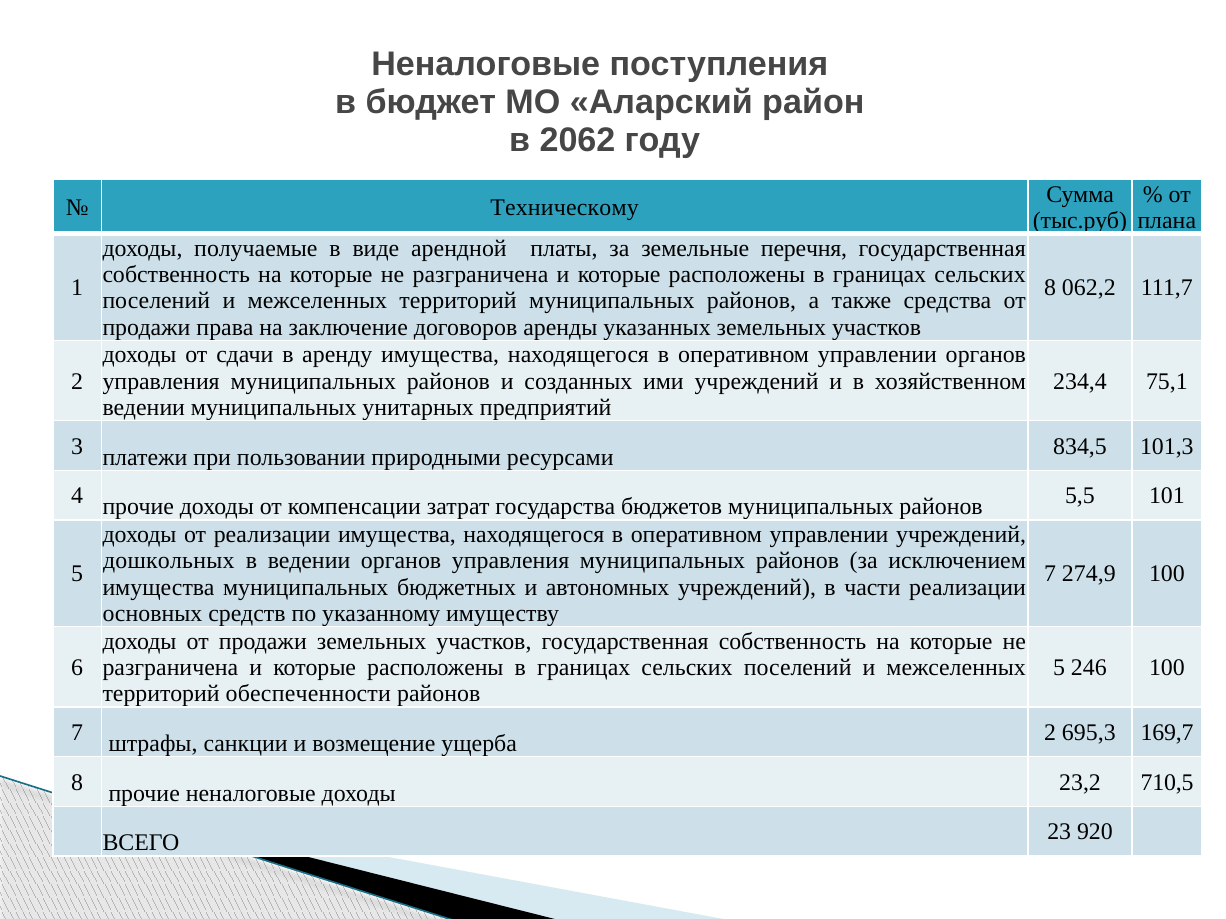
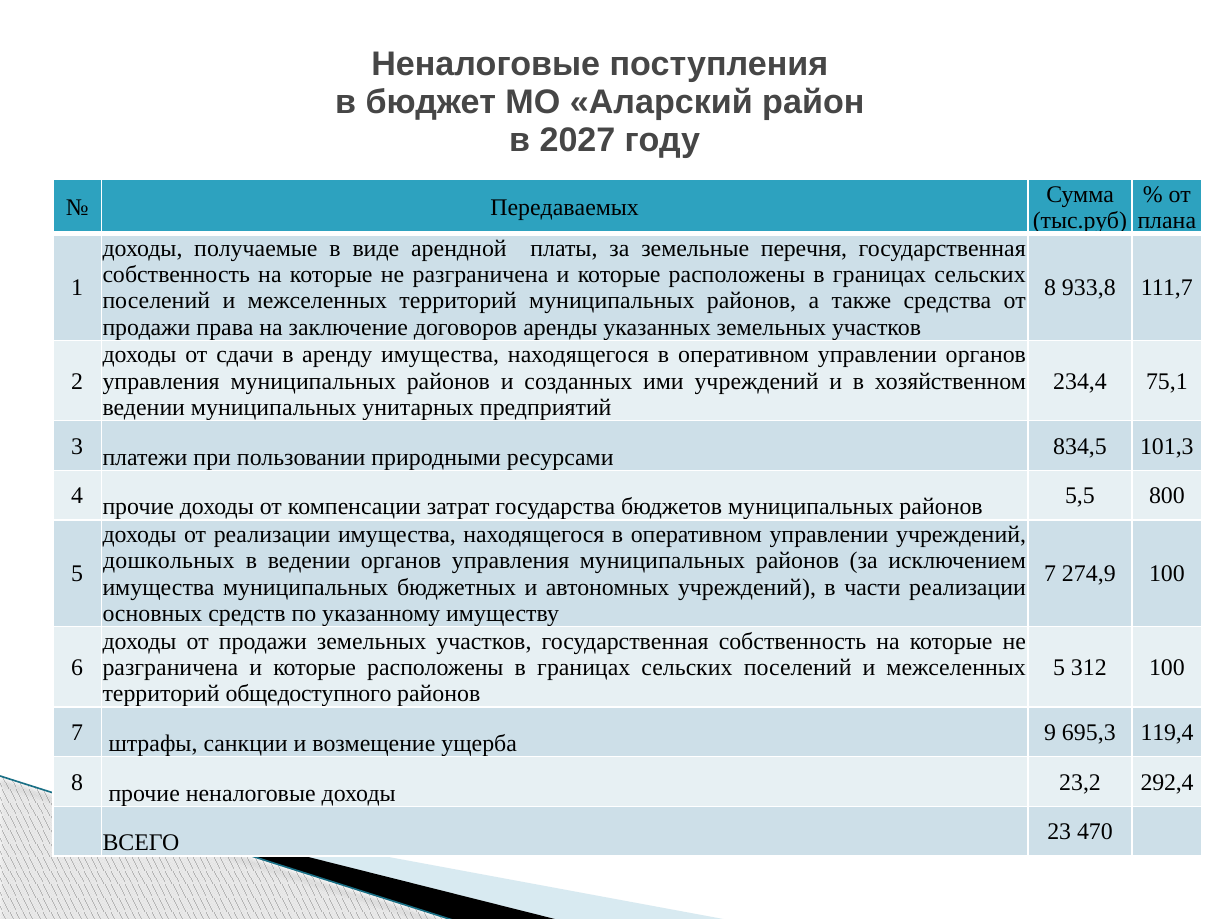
2062: 2062 -> 2027 (578, 140)
Техническому: Техническому -> Передаваемых (565, 208)
062,2: 062,2 -> 933,8 (1089, 288)
101: 101 -> 800 (1167, 496)
246: 246 -> 312 (1089, 668)
обеспеченности: обеспеченности -> общедоступного (309, 694)
ущерба 2: 2 -> 9 (1050, 733)
169,7: 169,7 -> 119,4 (1167, 733)
710,5: 710,5 -> 292,4 (1167, 783)
920: 920 -> 470 (1095, 832)
